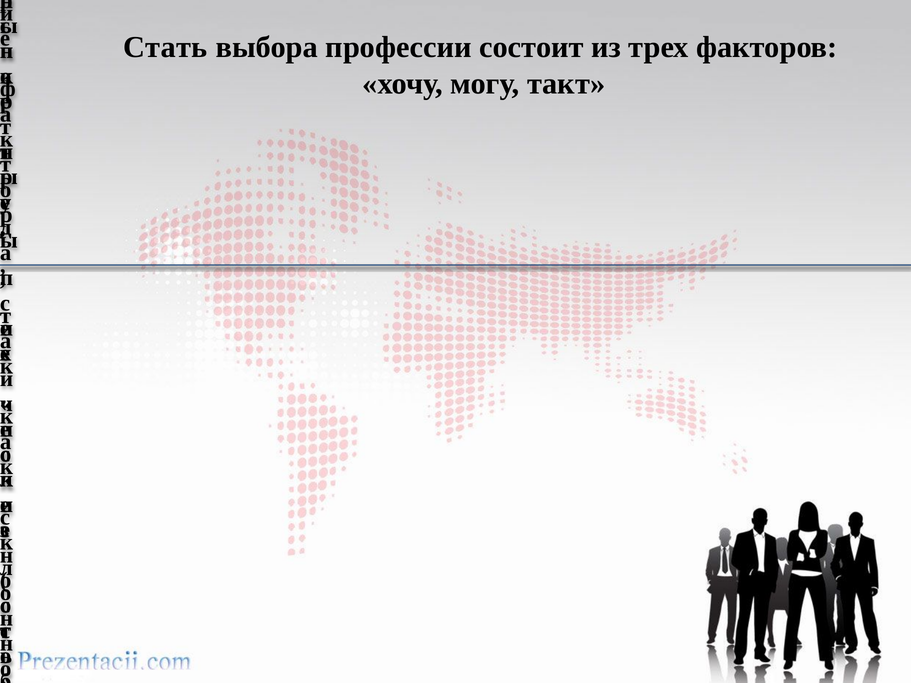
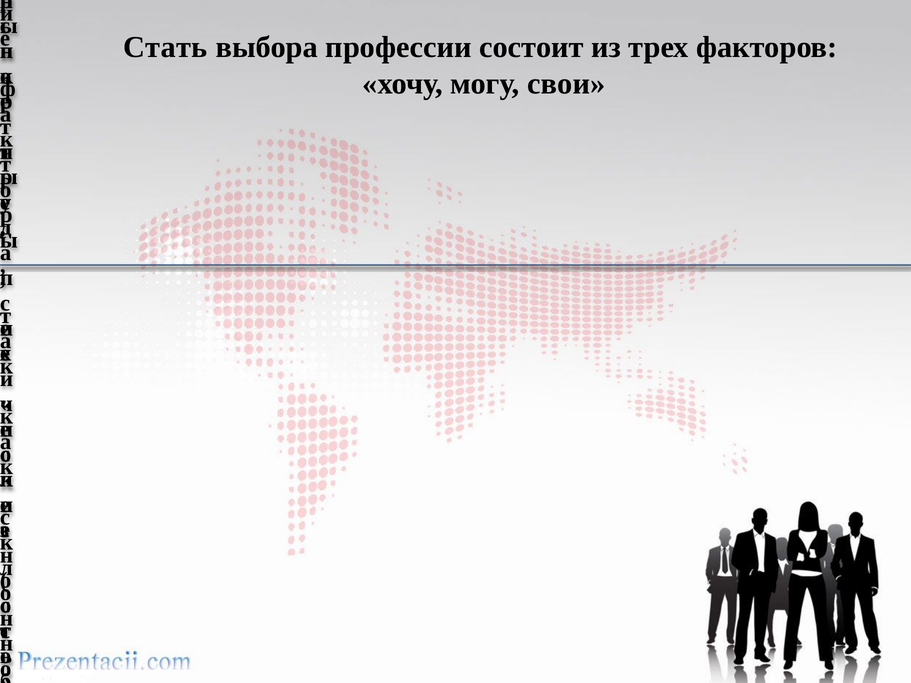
такт: такт -> свои (566, 84)
